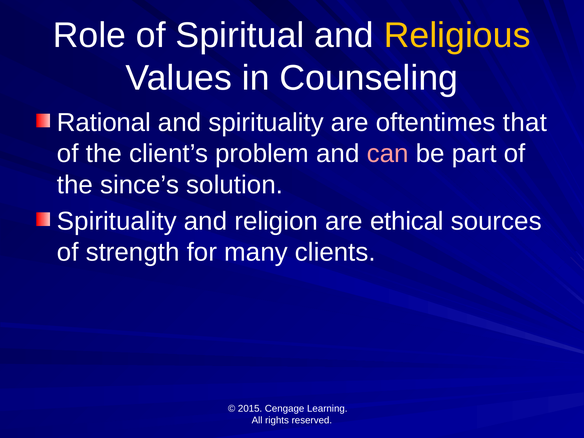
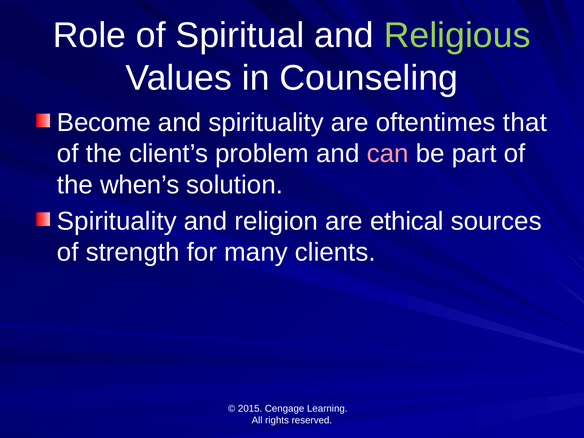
Religious colour: yellow -> light green (457, 35)
Rational: Rational -> Become (104, 123)
since’s: since’s -> when’s (140, 185)
